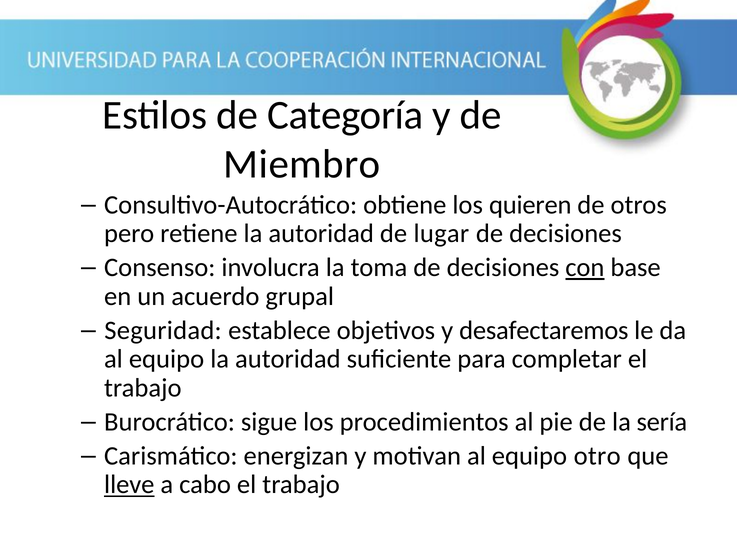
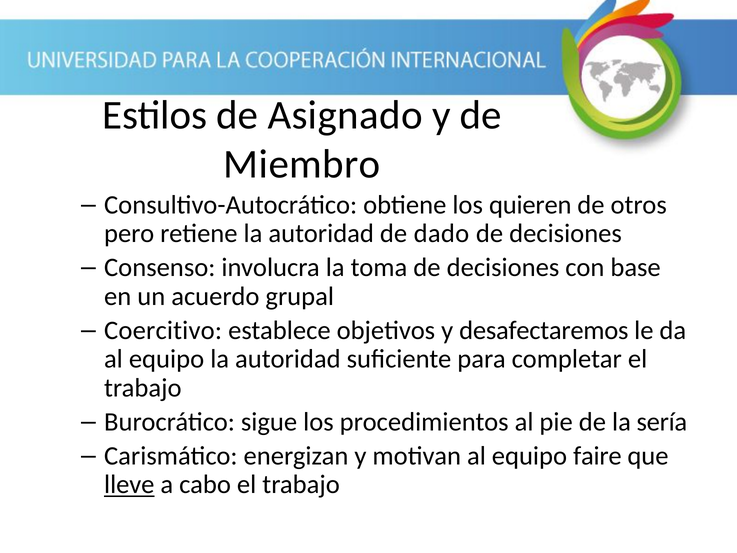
Categoría: Categoría -> Asignado (345, 115)
lugar: lugar -> dado (441, 233)
con underline: present -> none (585, 267)
Seguridad: Seguridad -> Coercitivo (163, 330)
otro: otro -> faire (597, 456)
